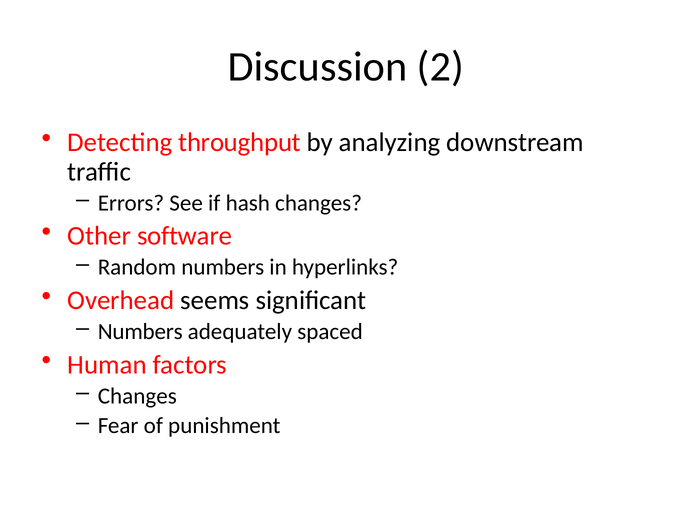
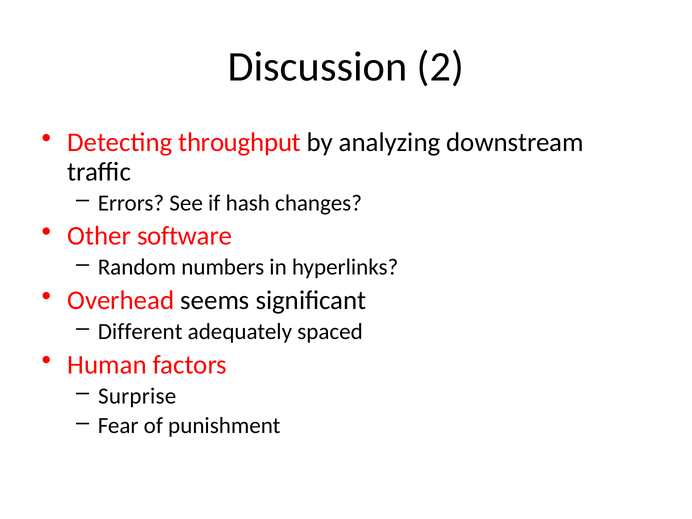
Numbers: Numbers -> Different (140, 332)
Changes: Changes -> Surprise (137, 396)
